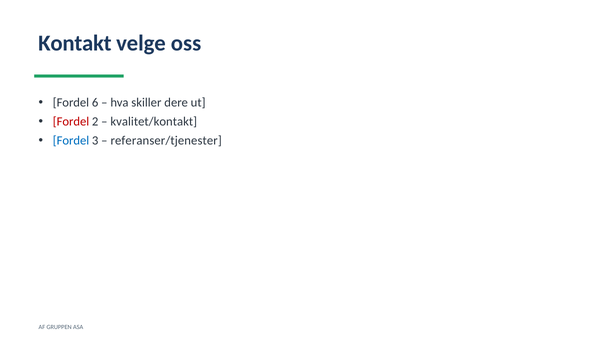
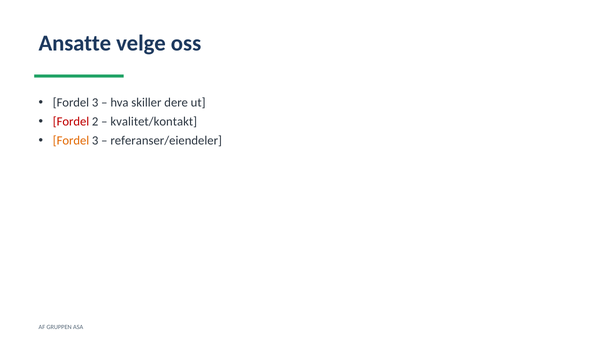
Kontakt: Kontakt -> Ansatte (75, 43)
6: 6 -> 3 (95, 103)
Fordel colour: blue -> orange (71, 141)
referanser/tjenester: referanser/tjenester -> referanser/eiendeler (166, 141)
